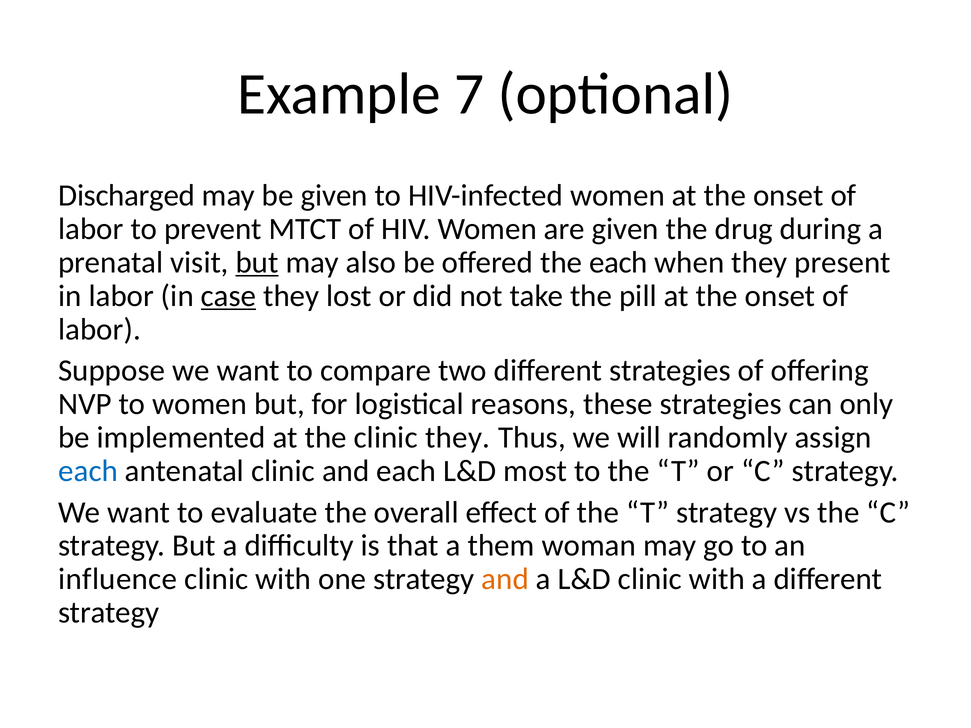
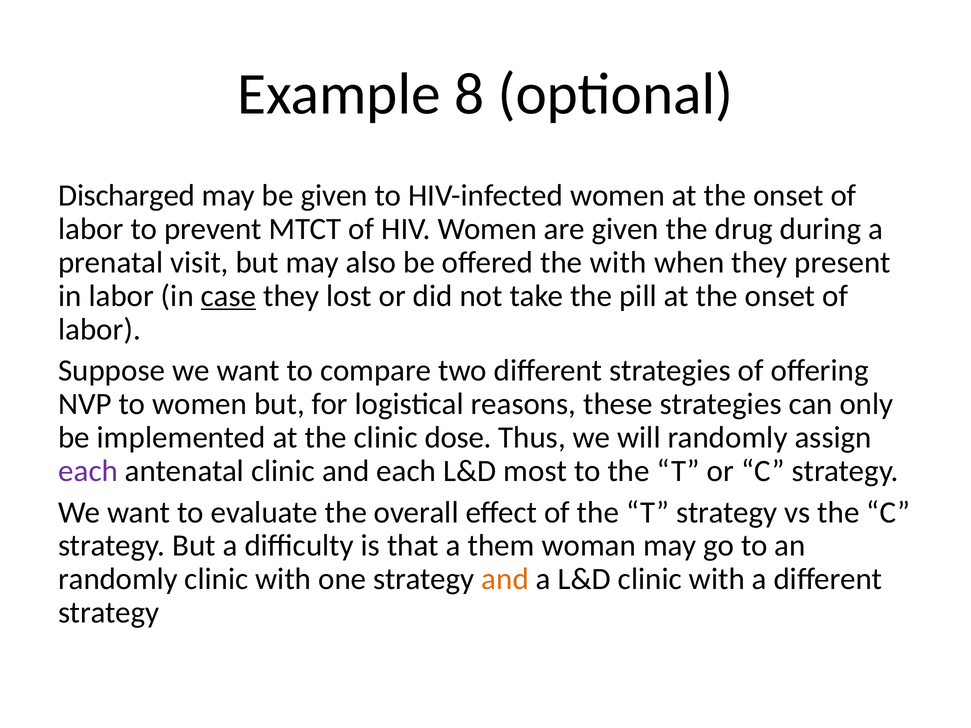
7: 7 -> 8 (469, 94)
but underline: present -> none (257, 263)
the each: each -> with (618, 263)
clinic they: they -> dose (458, 438)
each colour: blue -> purple (88, 471)
influence: influence -> randomly (118, 579)
